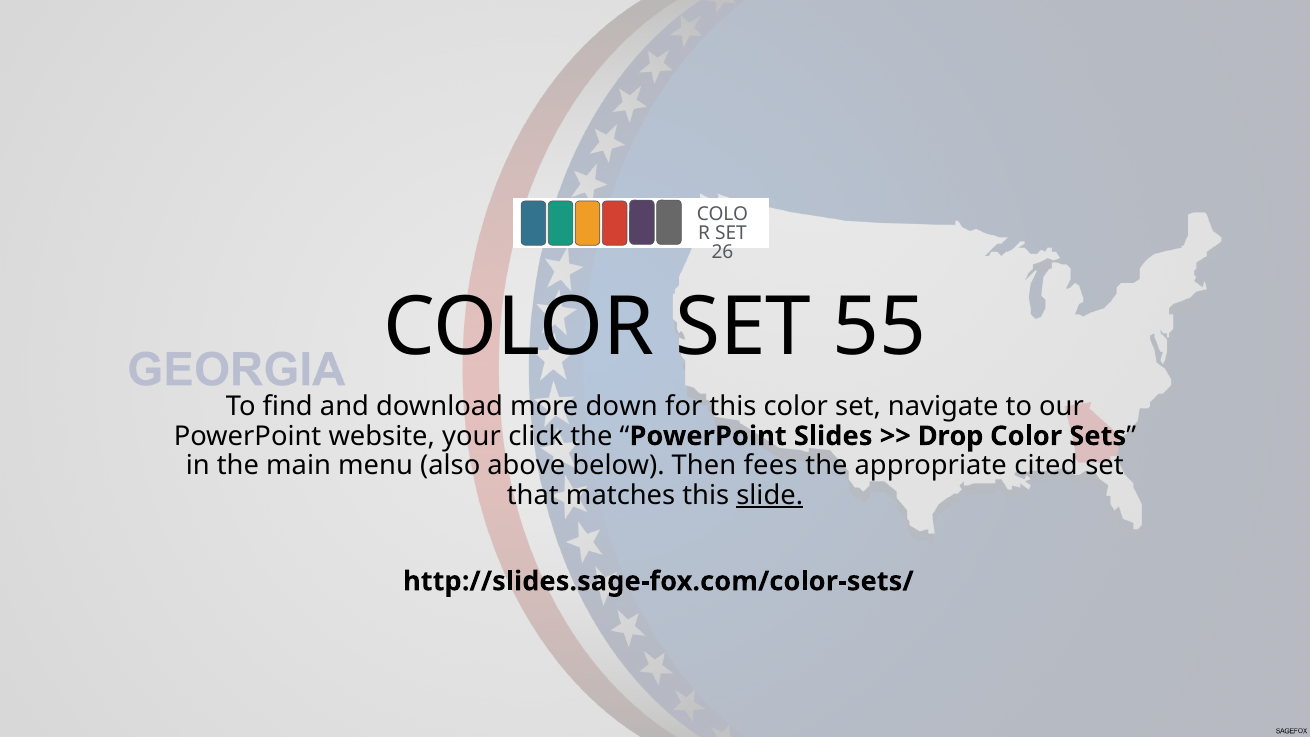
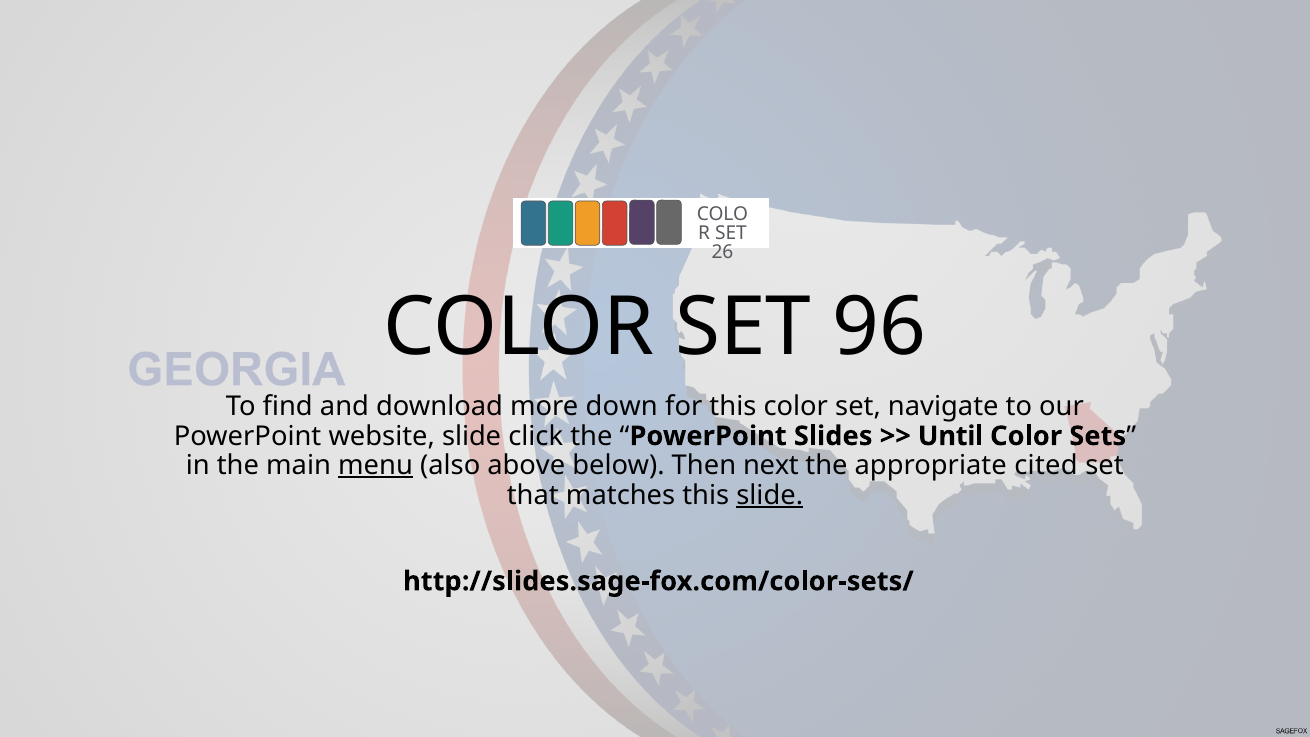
55: 55 -> 96 (879, 327)
website your: your -> slide (472, 436)
Drop: Drop -> Until (951, 436)
menu underline: none -> present (376, 465)
fees: fees -> next (771, 465)
